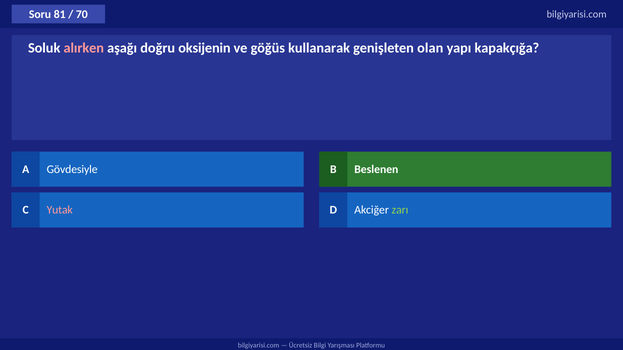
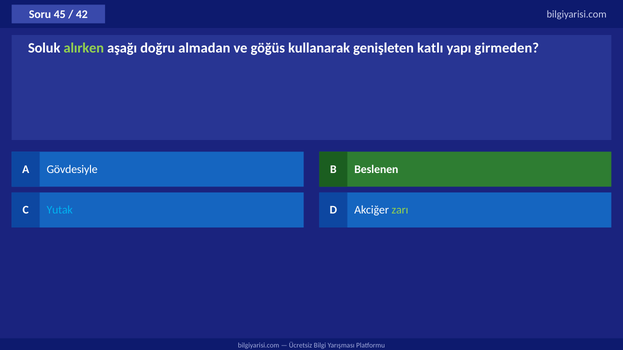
81: 81 -> 45 (60, 14)
70: 70 -> 42 (82, 14)
alırken colour: pink -> light green (84, 48)
oksijenin: oksijenin -> almadan (204, 48)
olan: olan -> katlı (430, 48)
kapakçığa: kapakçığa -> girmeden (507, 48)
Yutak colour: pink -> light blue (60, 210)
